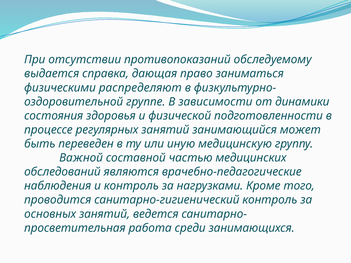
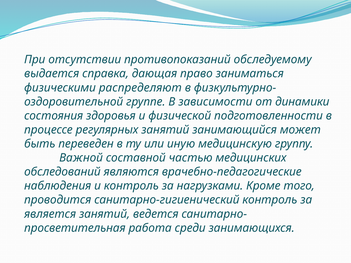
основных: основных -> является (50, 214)
